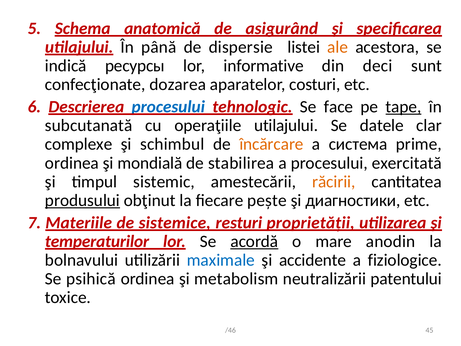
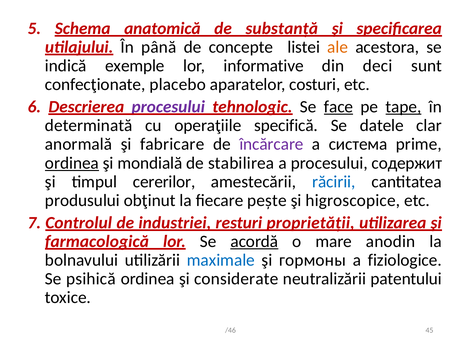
asigurând: asigurând -> substanţă (282, 28)
dispersie: dispersie -> concepte (241, 47)
ресурсы: ресурсы -> exemple (135, 66)
dozarea: dozarea -> placebo (178, 84)
procesului colour: blue -> purple (168, 107)
face underline: none -> present (339, 107)
subcutanată: subcutanată -> determinată (89, 125)
operaţiile utilajului: utilajului -> specifică (286, 125)
complexe: complexe -> anormală (79, 144)
schimbul: schimbul -> fabricare (172, 144)
încărcare colour: orange -> purple (271, 144)
ordinea underline: none -> present (72, 163)
exercitată: exercitată -> содержит (407, 163)
sistemic: sistemic -> cererilor (164, 182)
răcirii colour: orange -> blue (334, 182)
produsului underline: present -> none (82, 200)
диагностики: диагностики -> higroscopice (353, 200)
Materiile: Materiile -> Controlul (79, 223)
sistemice: sistemice -> industriei (175, 223)
temperaturilor: temperaturilor -> farmacologică (97, 241)
accidente: accidente -> гормоны (312, 260)
metabolism: metabolism -> considerate (236, 279)
